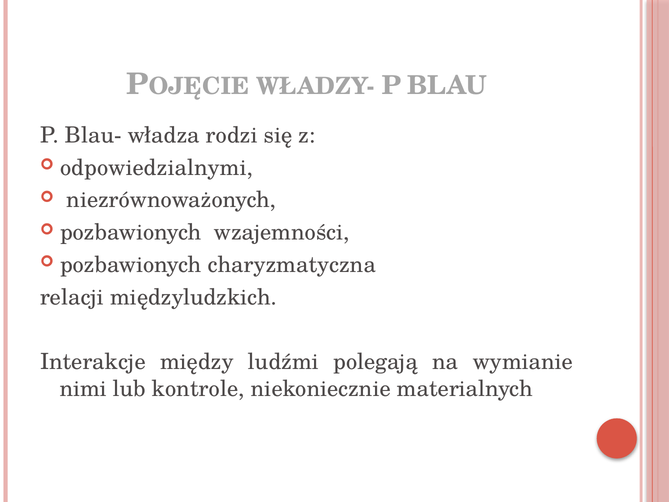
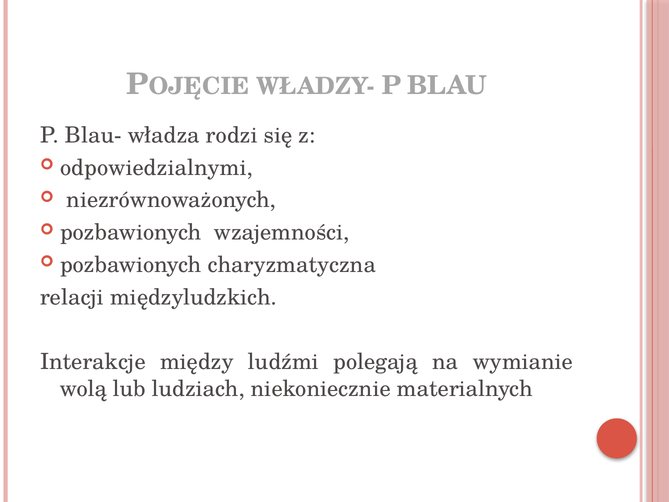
nimi: nimi -> wolą (83, 388)
kontrole: kontrole -> ludziach (198, 388)
